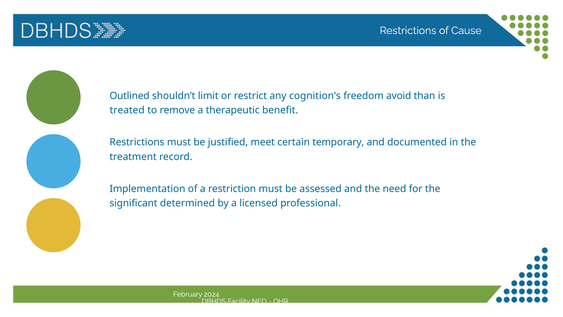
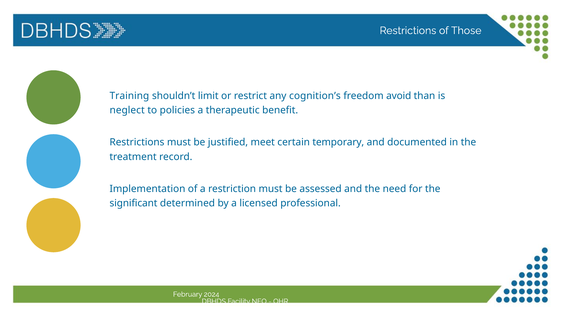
Cause: Cause -> Those (466, 31)
Outlined: Outlined -> Training (129, 96)
treated: treated -> neglect (127, 110)
remove: remove -> policies (177, 110)
